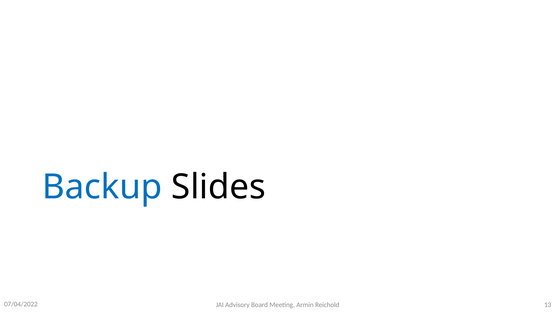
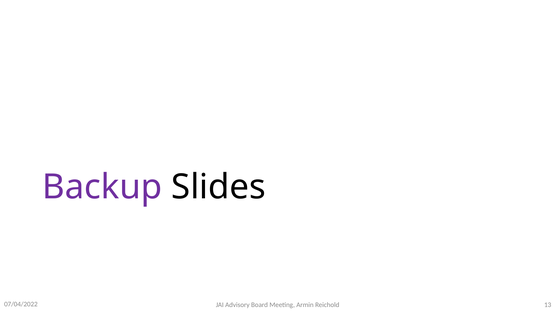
Backup colour: blue -> purple (102, 187)
